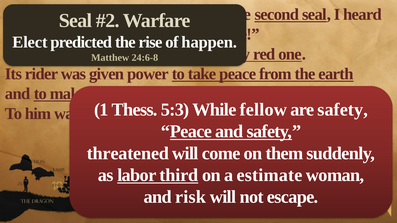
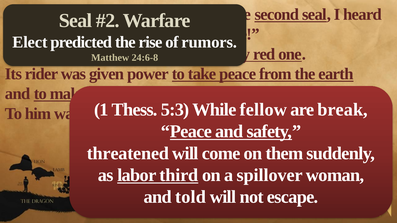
happen: happen -> rumors (209, 42)
are safety: safety -> break (343, 110)
estimate: estimate -> spillover (270, 175)
risk: risk -> told (191, 197)
